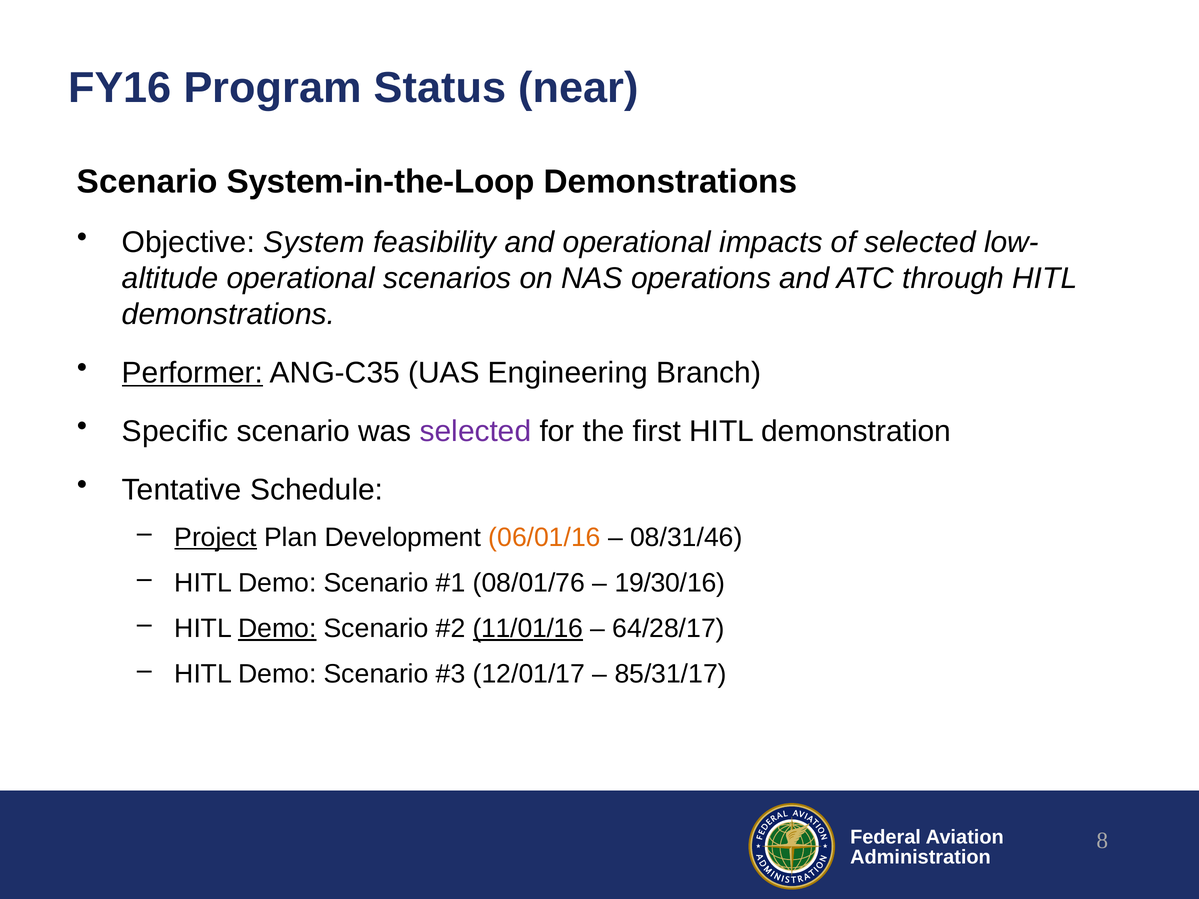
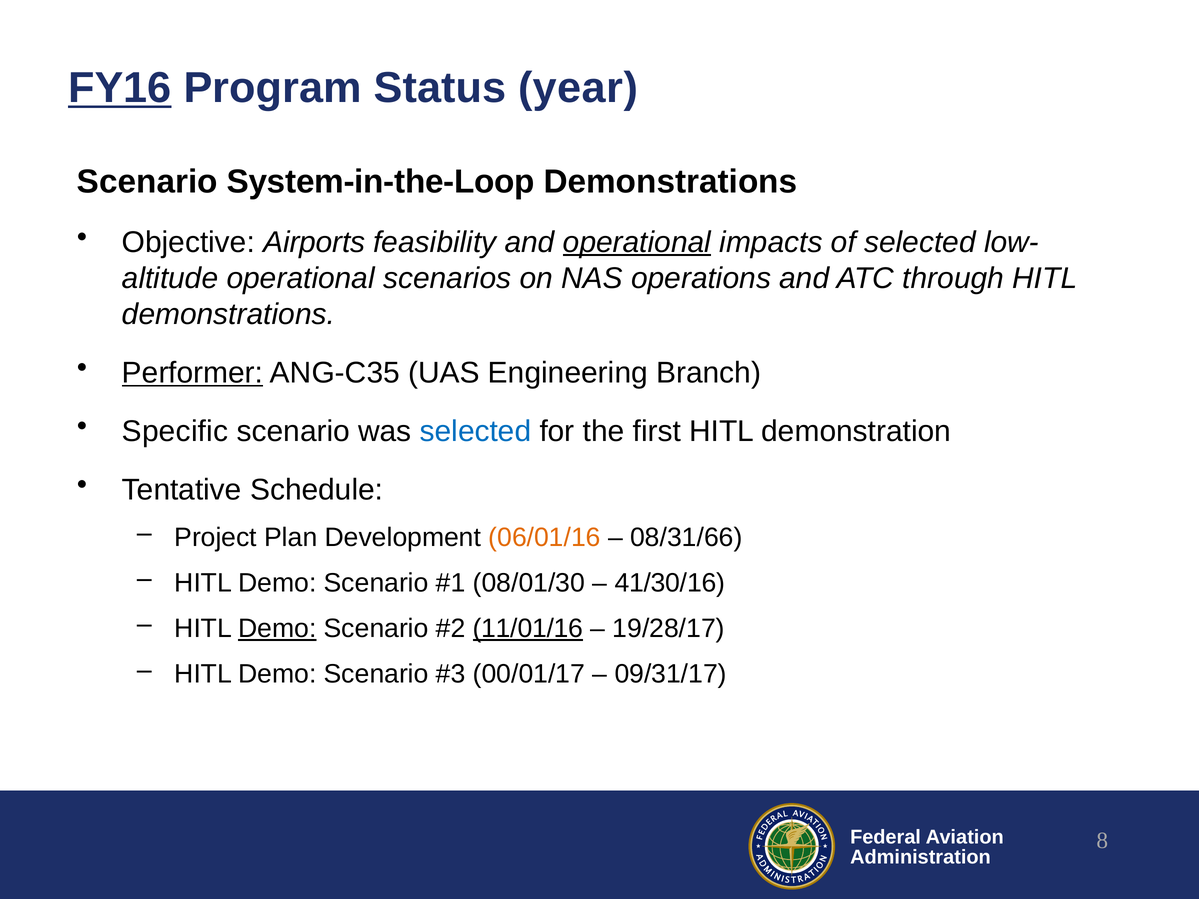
FY16 underline: none -> present (120, 88)
near: near -> year (578, 88)
System: System -> Airports (314, 242)
operational underline: none -> present (637, 242)
selected colour: purple -> blue (476, 432)
Project underline: present -> none (216, 538)
08/31/46: 08/31/46 -> 08/31/66 (686, 538)
08/01/76: 08/01/76 -> 08/01/30 (529, 583)
19/30/16: 19/30/16 -> 41/30/16 (670, 583)
64/28/17: 64/28/17 -> 19/28/17 (669, 629)
12/01/17: 12/01/17 -> 00/01/17 (529, 674)
85/31/17: 85/31/17 -> 09/31/17 (671, 674)
